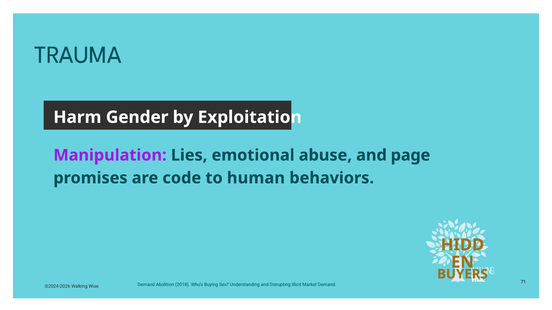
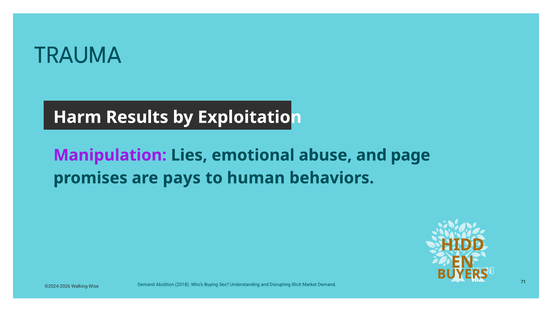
Gender: Gender -> Results (137, 117)
code: code -> pays (182, 178)
